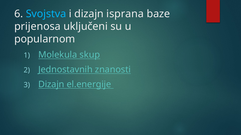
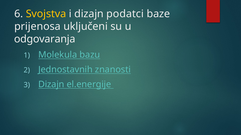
Svojstva colour: light blue -> yellow (46, 14)
isprana: isprana -> podatci (125, 14)
popularnom: popularnom -> odgovaranja (45, 39)
skup: skup -> bazu (90, 55)
